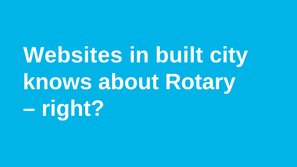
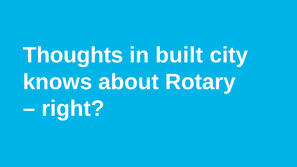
Websites: Websites -> Thoughts (73, 55)
